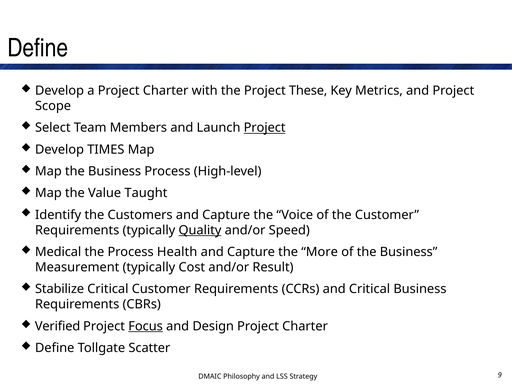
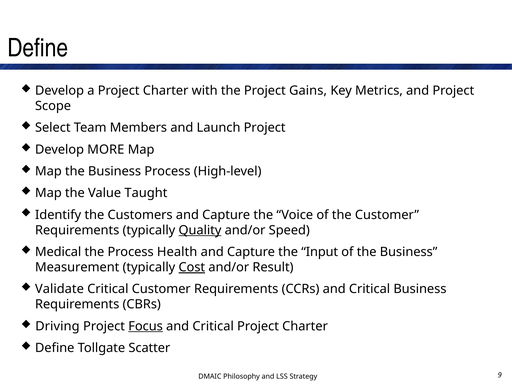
These: These -> Gains (308, 91)
Project underline: present -> none (265, 128)
TIMES: TIMES -> MORE (106, 149)
More: More -> Input (320, 252)
Cost underline: none -> present (192, 267)
Stabilize: Stabilize -> Validate (59, 289)
Verified: Verified -> Driving (57, 326)
Design: Design -> Critical (213, 326)
